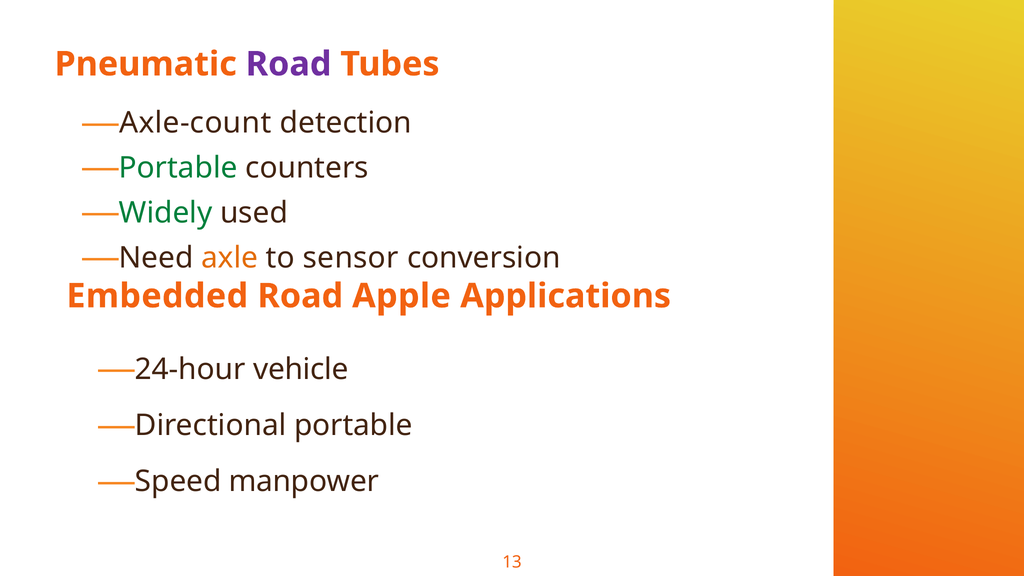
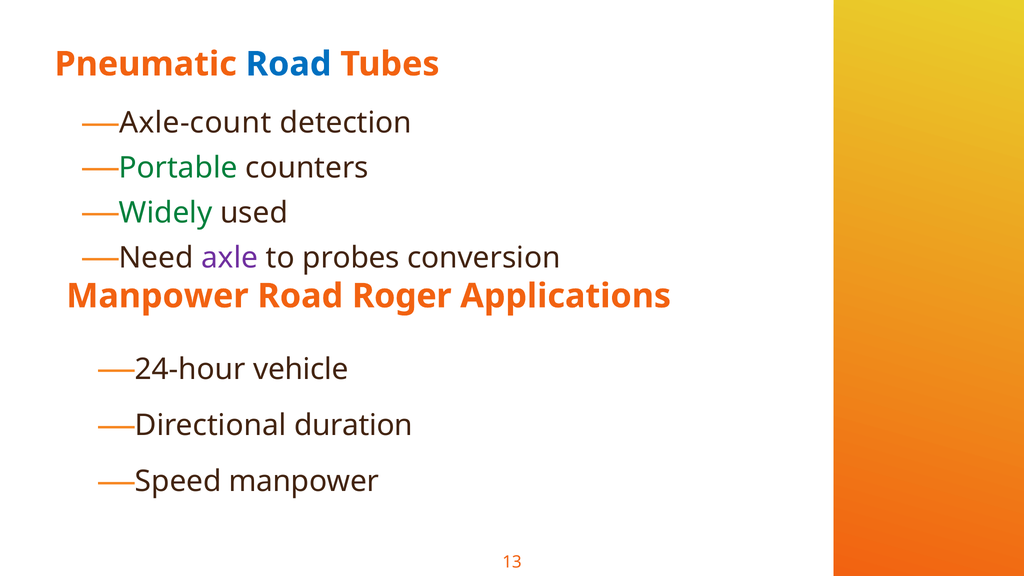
Road colour: purple -> blue (289, 64)
axle colour: orange -> purple (230, 258)
sensor: sensor -> probes (351, 258)
Embedded: Embedded -> Manpower (157, 296)
Apple: Apple -> Roger (402, 296)
Directional portable: portable -> duration (353, 425)
